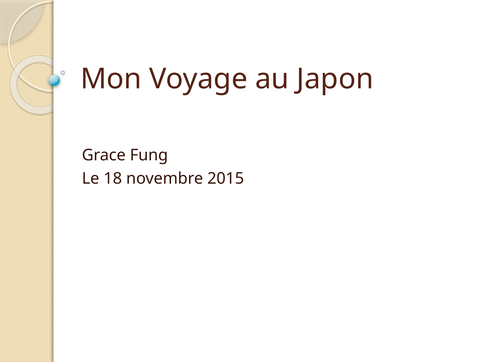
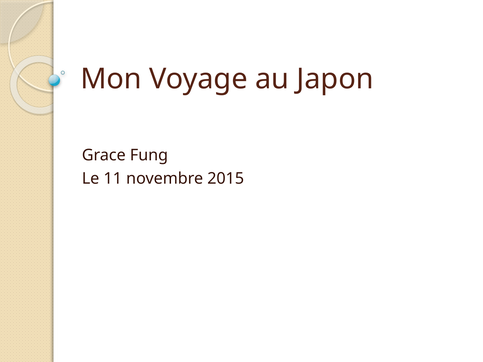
18: 18 -> 11 (113, 179)
